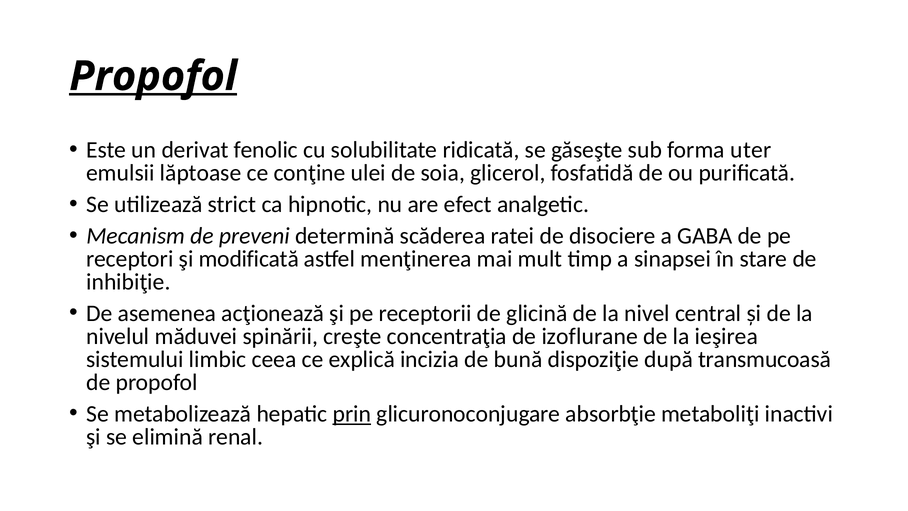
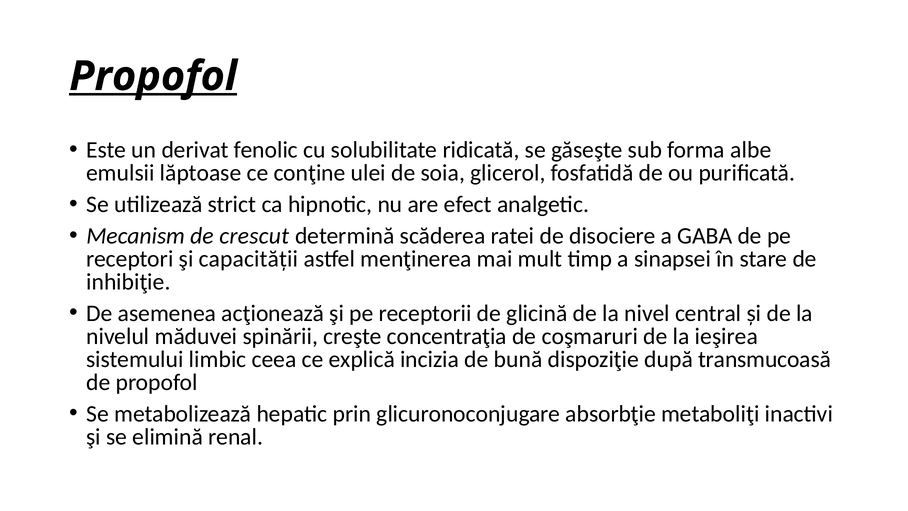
uter: uter -> albe (751, 150)
preveni: preveni -> crescut (254, 236)
modificată: modificată -> capacității (249, 259)
izoflurane: izoflurane -> coşmaruri (590, 336)
prin underline: present -> none (352, 414)
